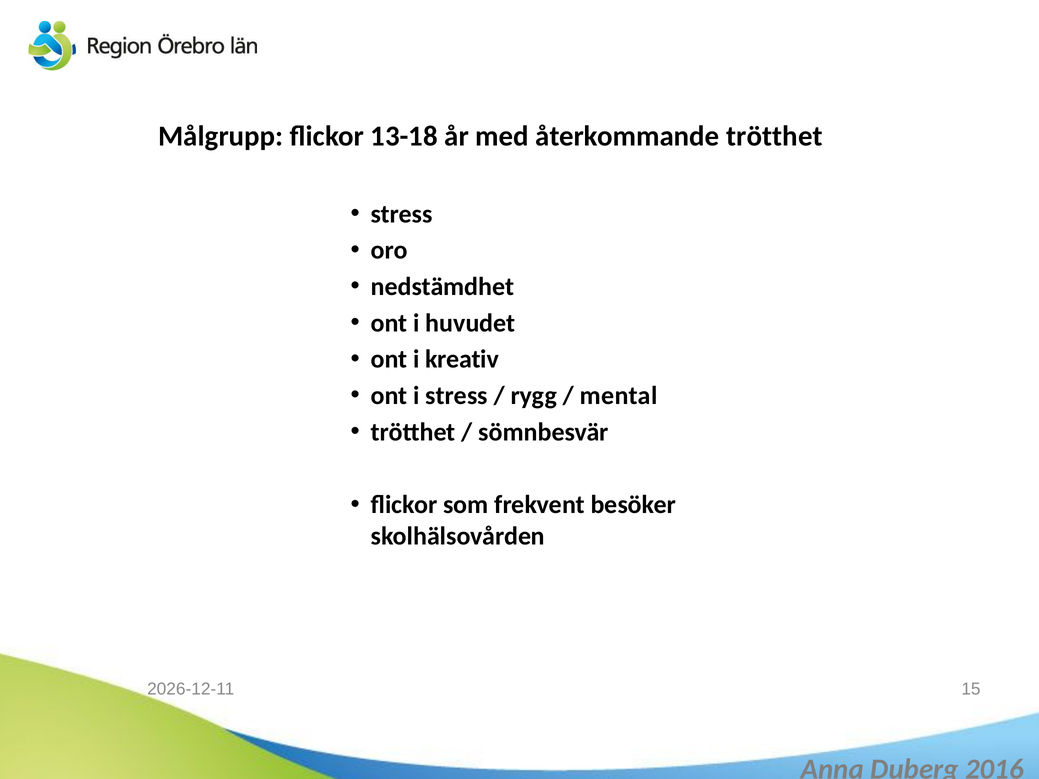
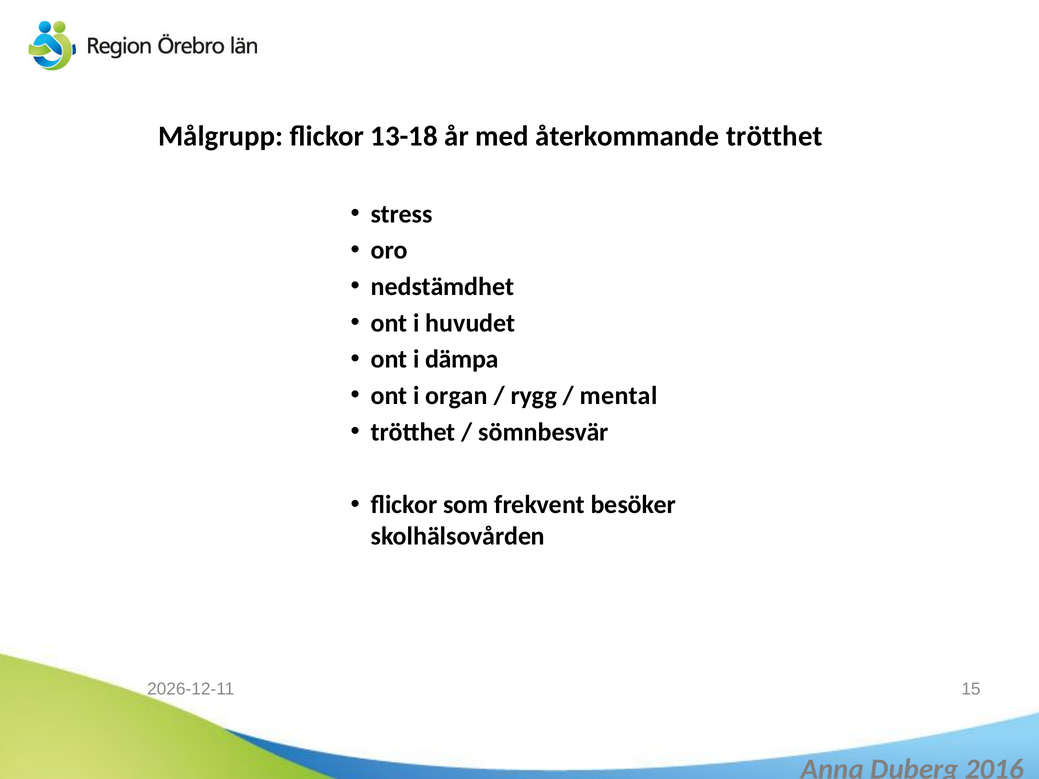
kreativ: kreativ -> dämpa (462, 360)
i stress: stress -> organ (457, 396)
